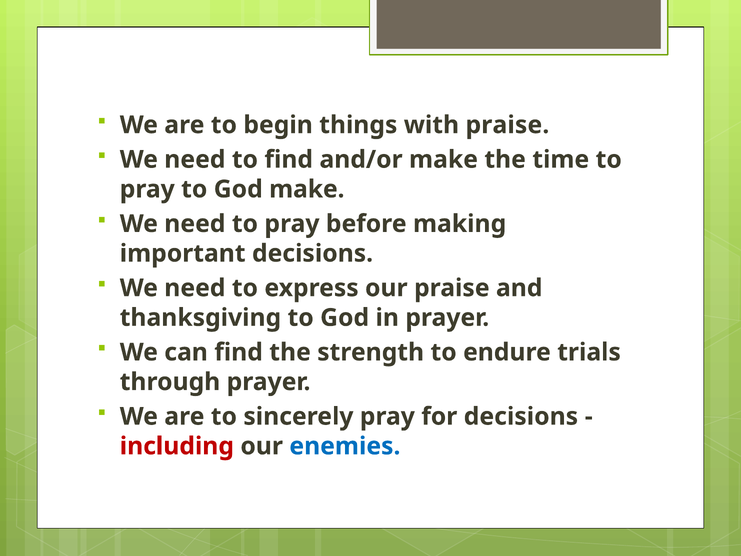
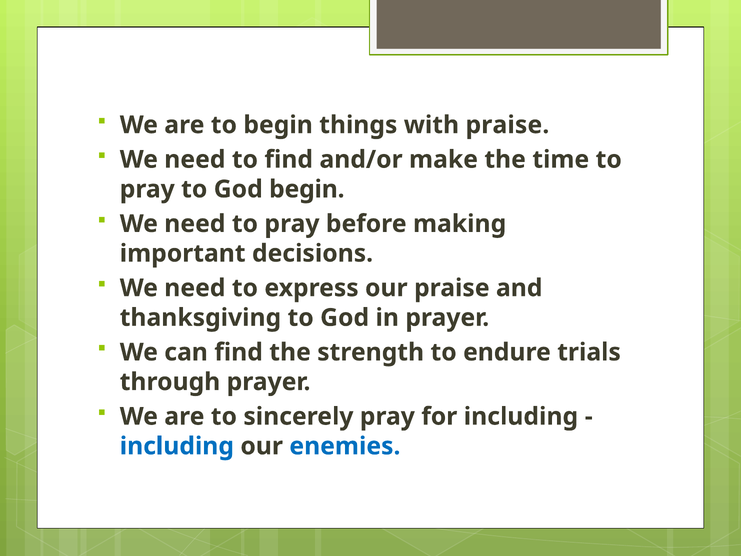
God make: make -> begin (307, 189)
for decisions: decisions -> including (521, 416)
including colour: red -> blue (177, 446)
